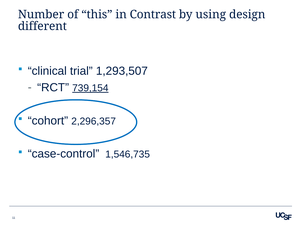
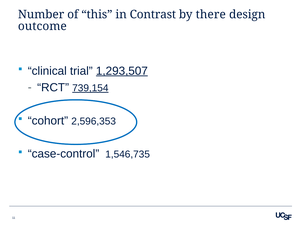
using: using -> there (211, 14)
different: different -> outcome (42, 26)
1,293,507 underline: none -> present (122, 71)
2,296,357: 2,296,357 -> 2,596,353 (94, 121)
